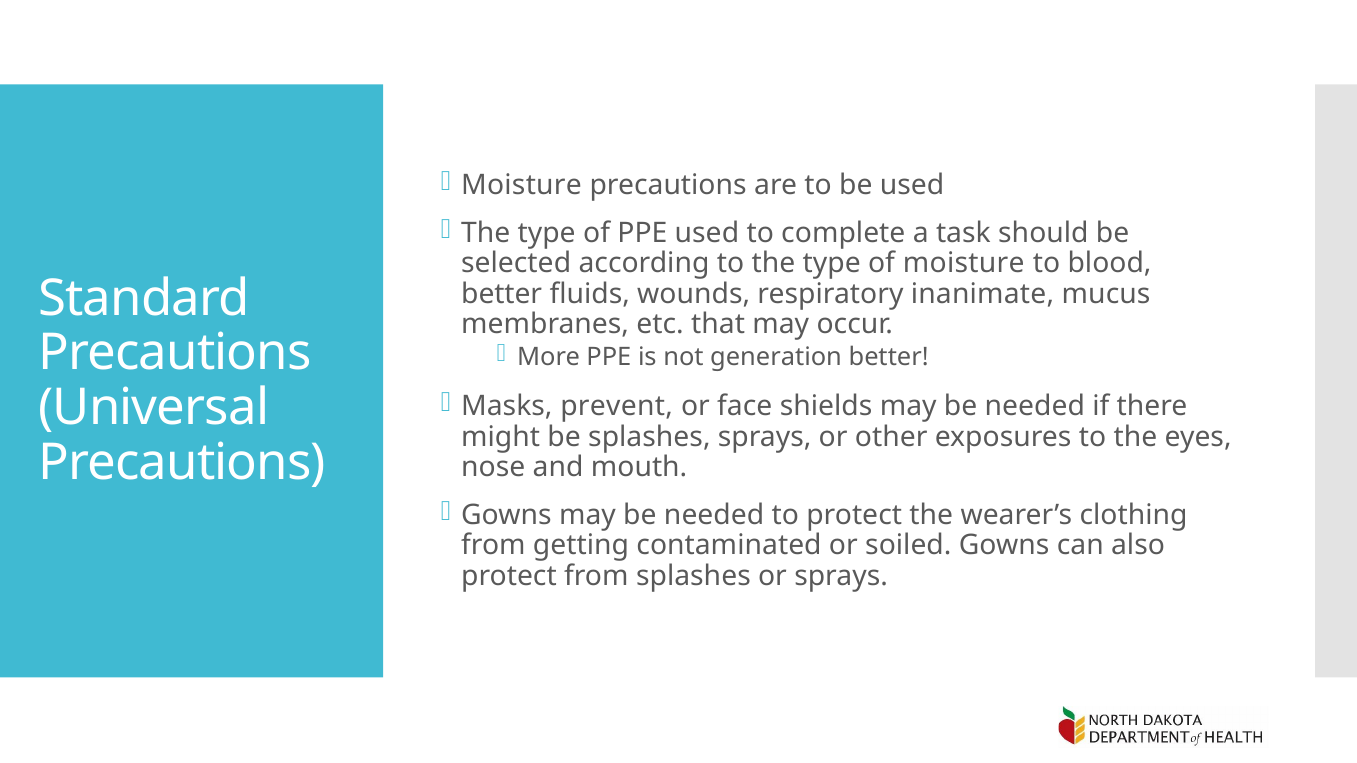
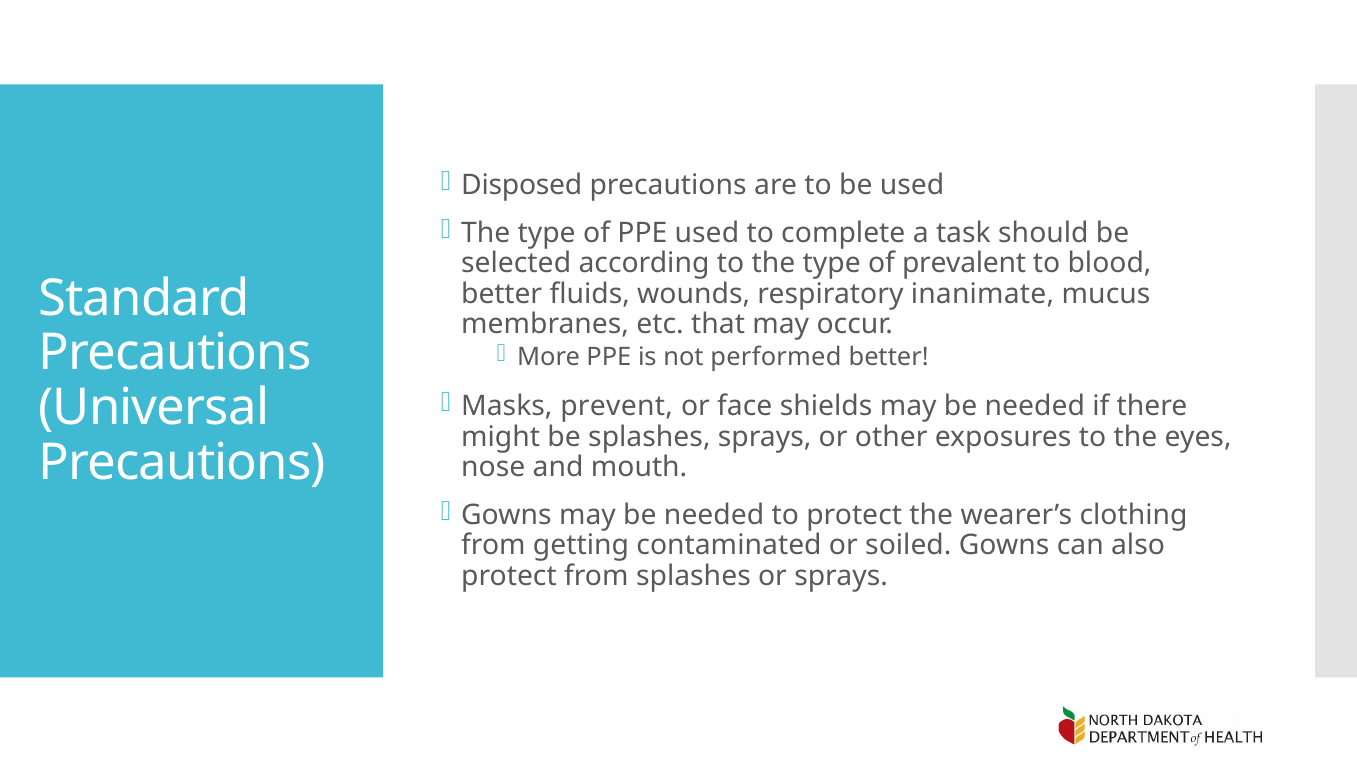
Moisture: Moisture -> Disposed (522, 186)
of moisture: moisture -> prevalent (964, 264)
generation: generation -> performed (776, 357)
